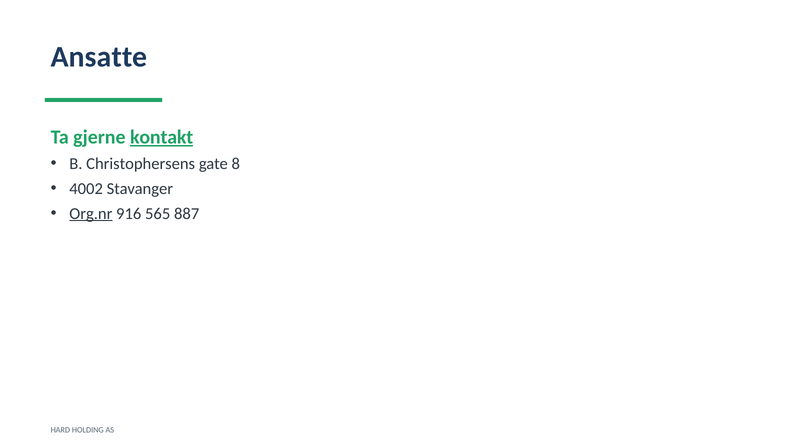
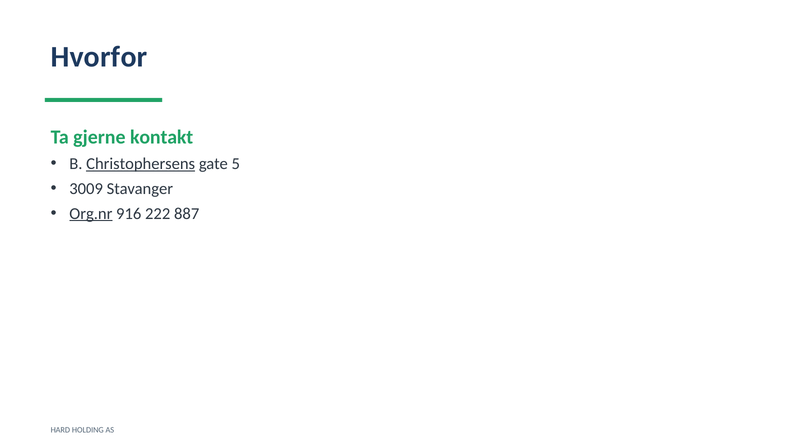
Ansatte: Ansatte -> Hvorfor (99, 57)
kontakt underline: present -> none (162, 137)
Christophersens underline: none -> present (141, 164)
8: 8 -> 5 (236, 164)
4002: 4002 -> 3009 (86, 189)
565: 565 -> 222 (158, 213)
